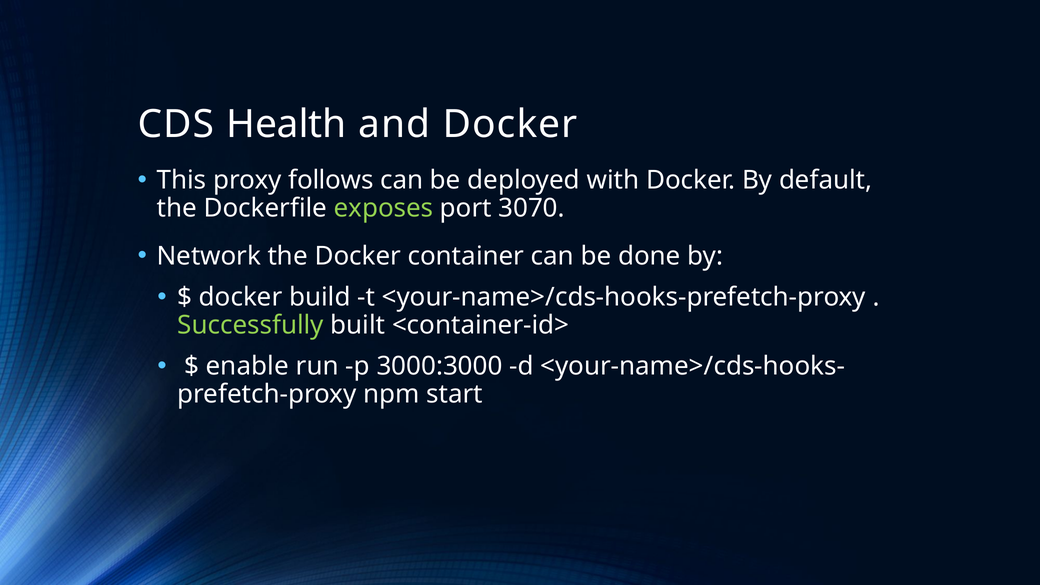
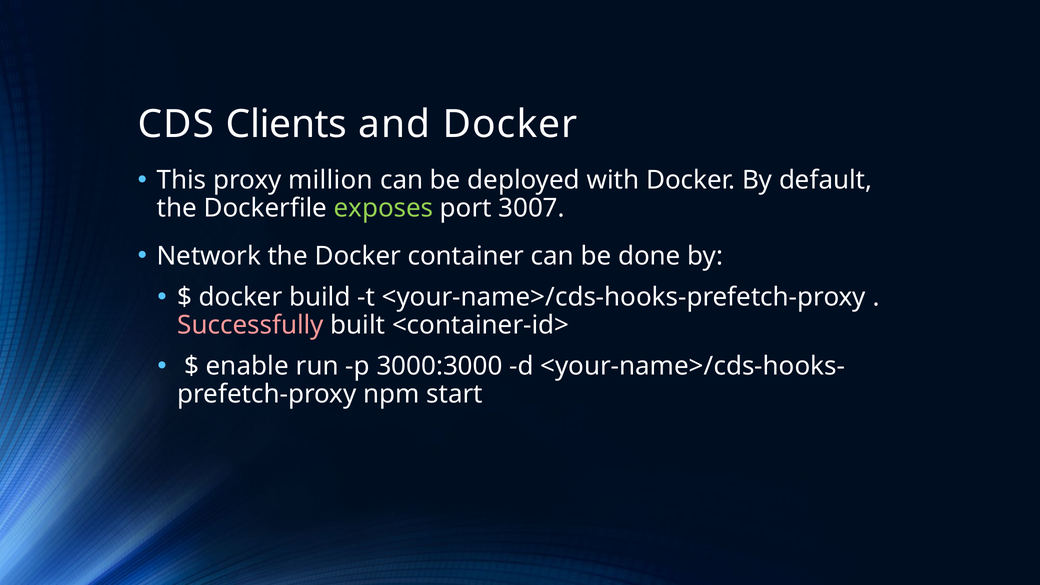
Health: Health -> Clients (287, 124)
follows: follows -> million (331, 180)
3070: 3070 -> 3007 (532, 208)
Successfully colour: light green -> pink (250, 325)
